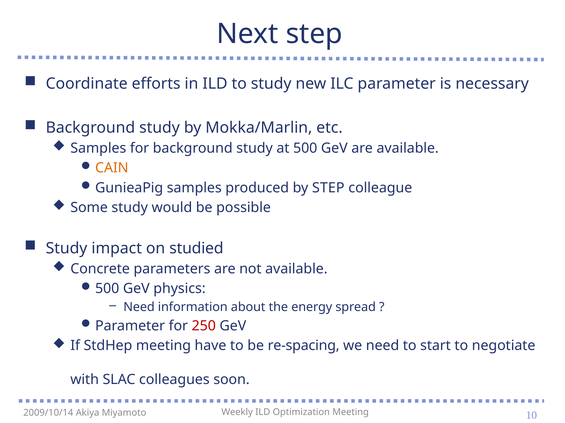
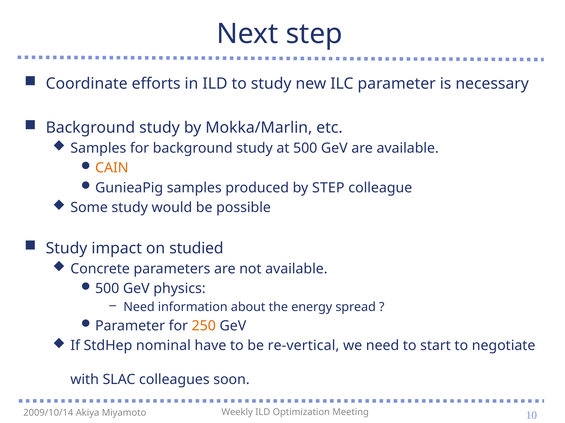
250 colour: red -> orange (204, 327)
StdHep meeting: meeting -> nominal (163, 346)
re-spacing: re-spacing -> re-vertical (304, 346)
